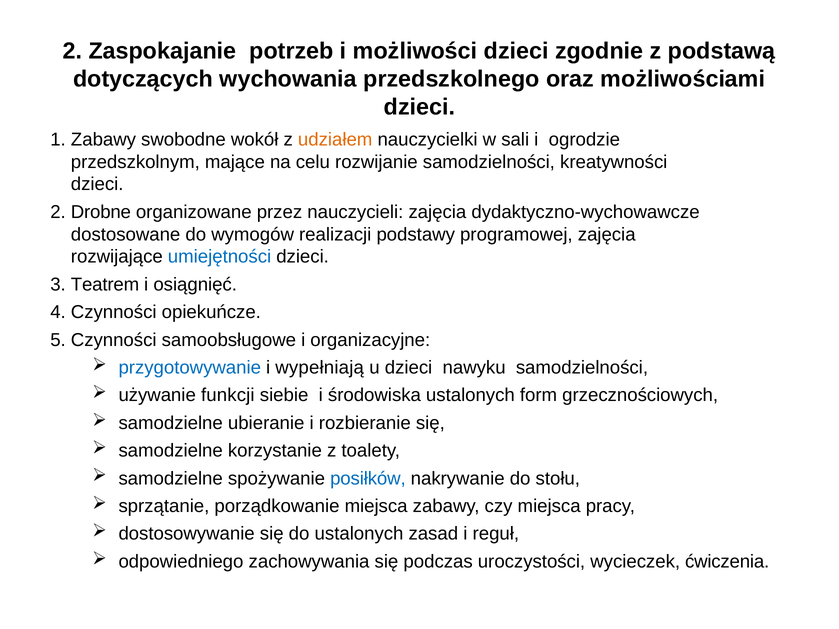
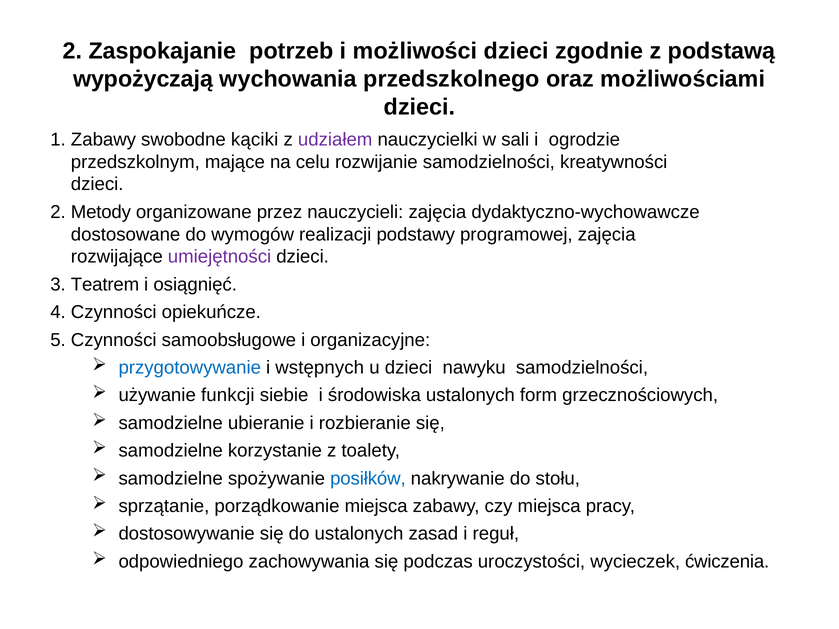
dotyczących: dotyczących -> wypożyczają (143, 79)
wokół: wokół -> kąciki (255, 140)
udziałem colour: orange -> purple (335, 140)
Drobne: Drobne -> Metody (101, 212)
umiejętności colour: blue -> purple (220, 257)
wypełniają: wypełniają -> wstępnych (320, 368)
